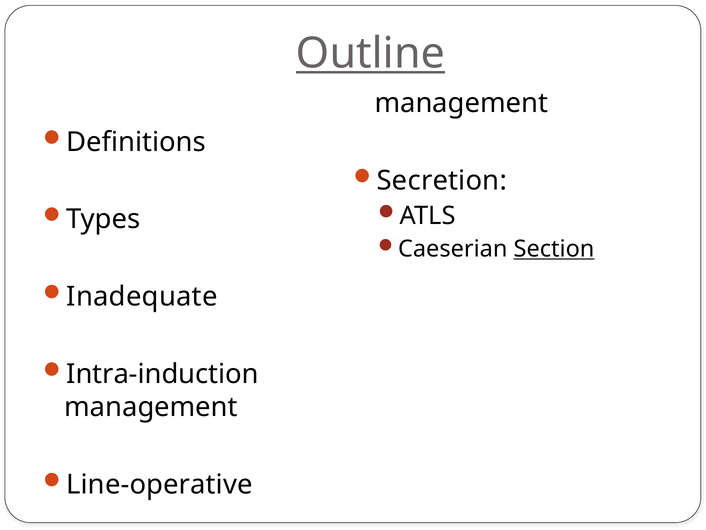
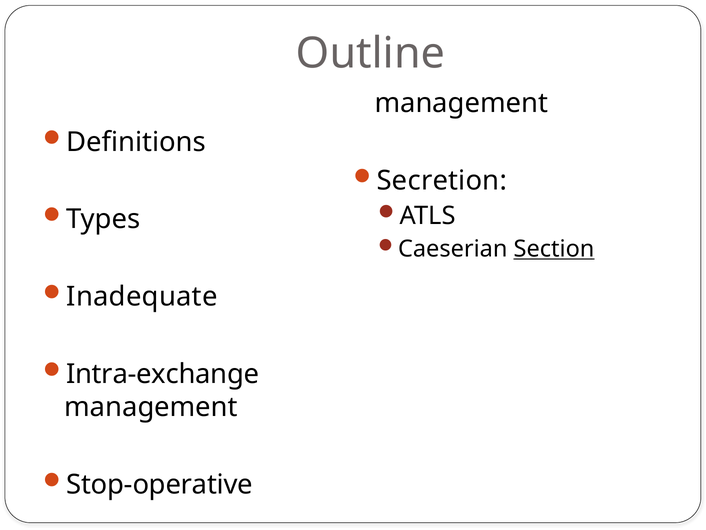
Outline underline: present -> none (371, 54)
Intra-induction: Intra-induction -> Intra-exchange (163, 374)
Line-operative: Line-operative -> Stop-operative (160, 484)
